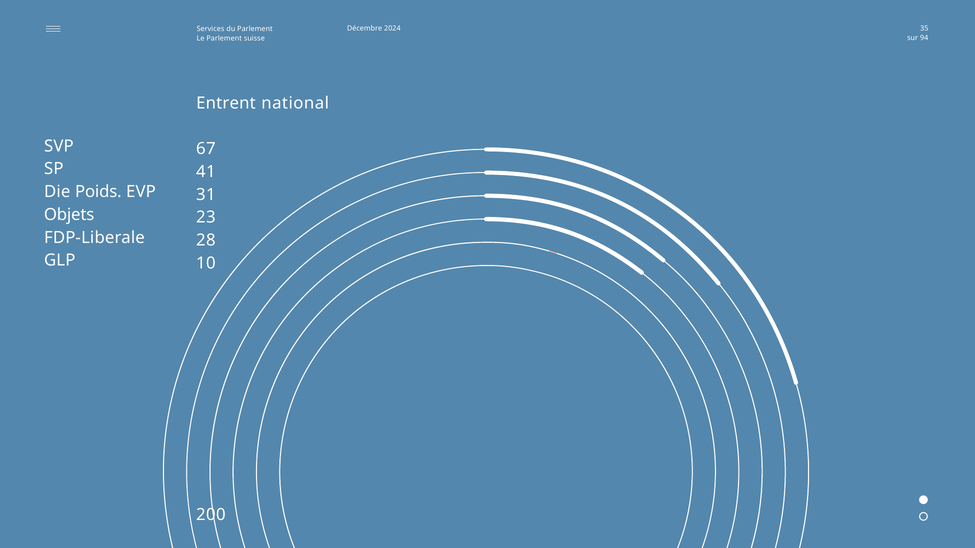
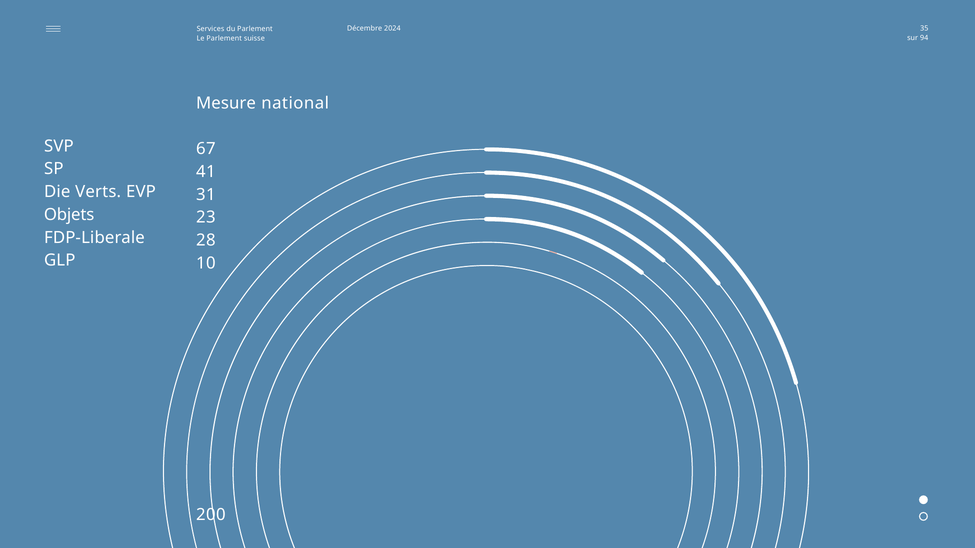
Entrent: Entrent -> Mesure (226, 103)
Poids: Poids -> Verts (98, 192)
